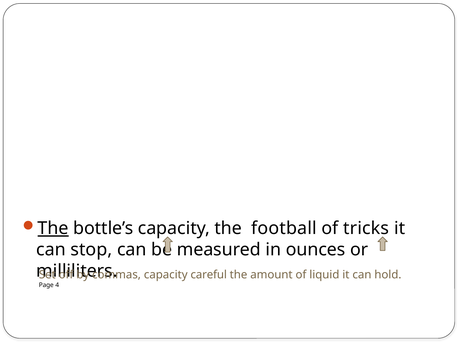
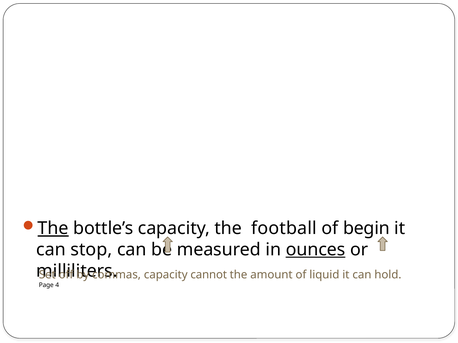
tricks: tricks -> begin (366, 229)
ounces underline: none -> present (316, 250)
careful: careful -> cannot (209, 275)
